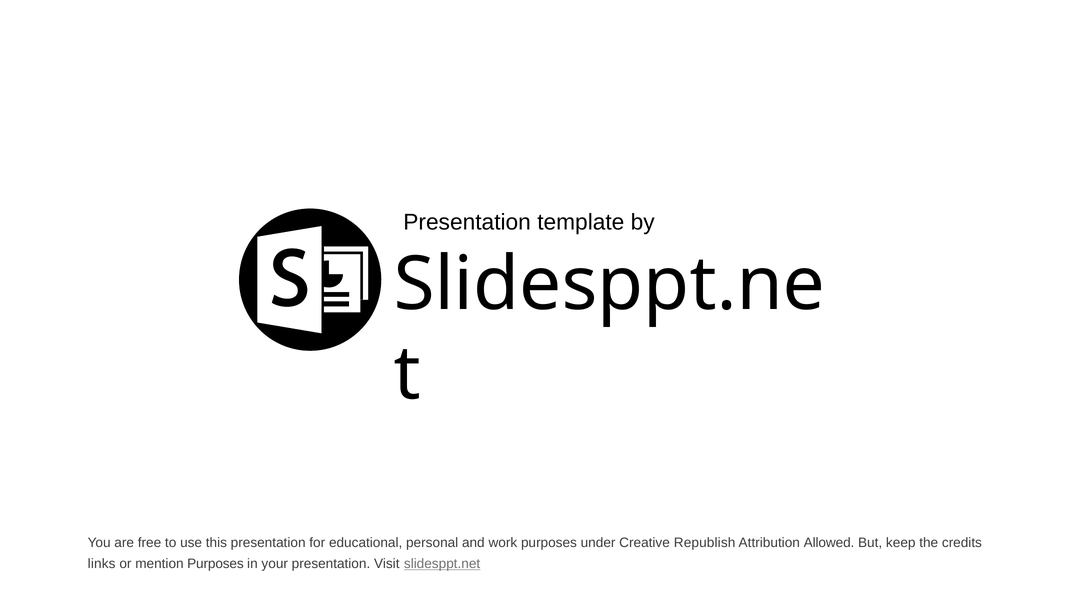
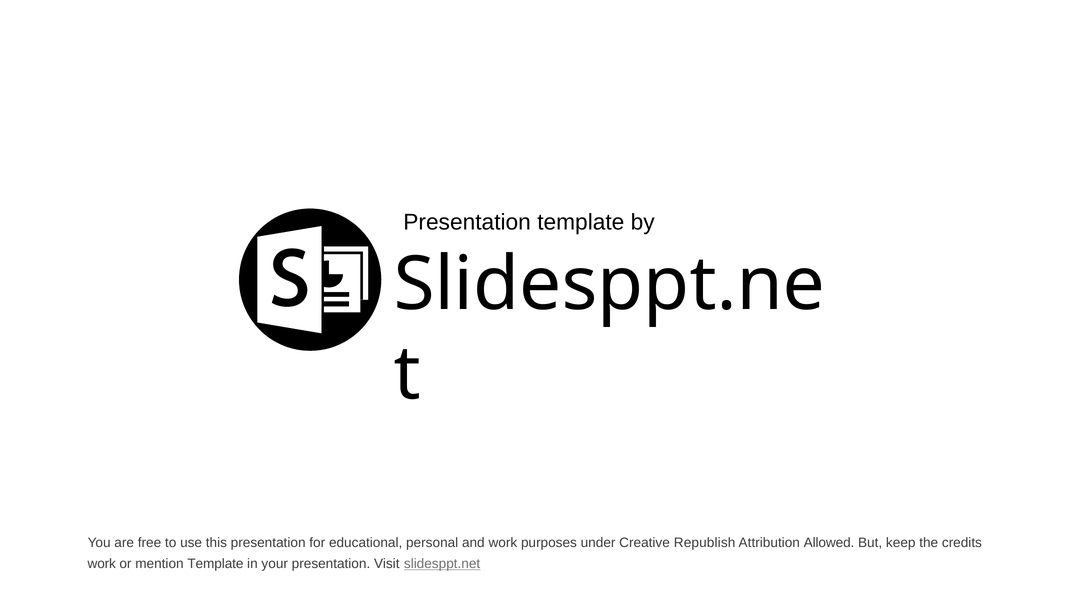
links: links -> work (102, 564)
mention Purposes: Purposes -> Template (215, 564)
